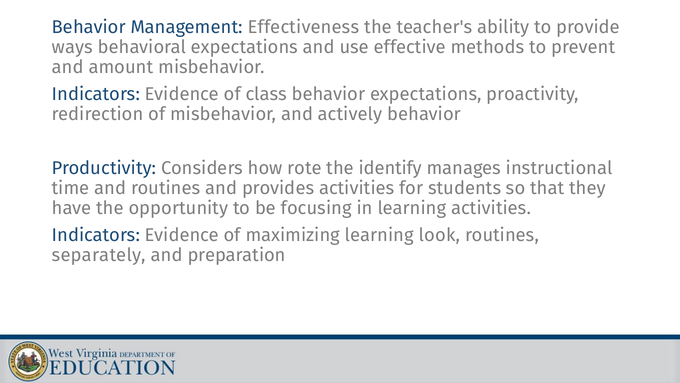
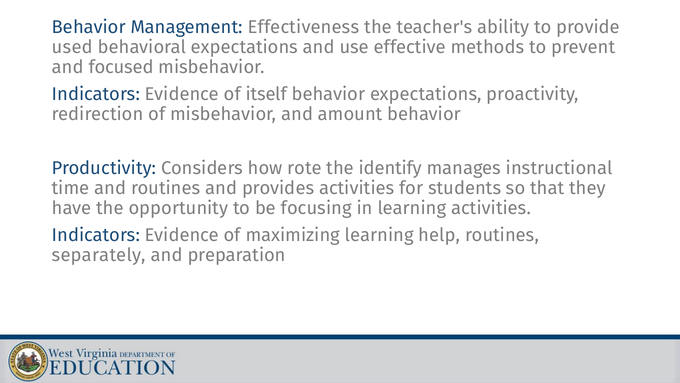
ways: ways -> used (72, 47)
amount: amount -> focused (121, 67)
class: class -> itself (266, 94)
actively: actively -> amount (350, 114)
look: look -> help (439, 235)
